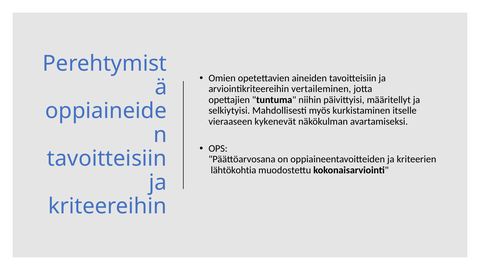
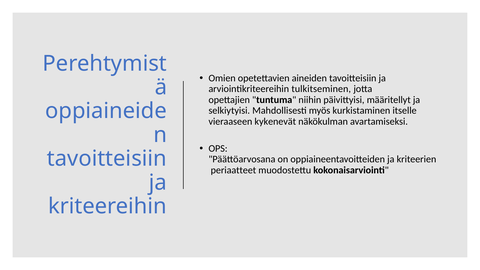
vertaileminen: vertaileminen -> tulkitseminen (321, 89)
lähtökohtia: lähtökohtia -> periaatteet (233, 170)
